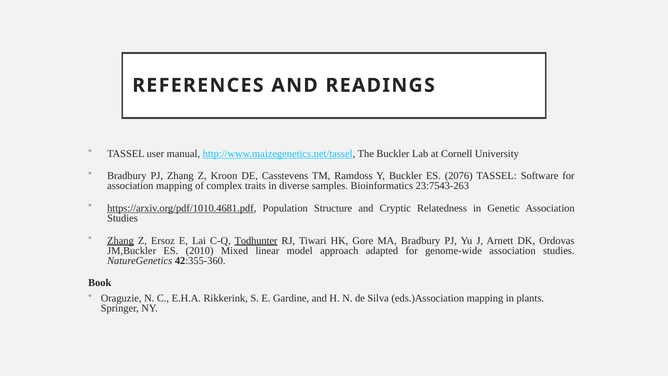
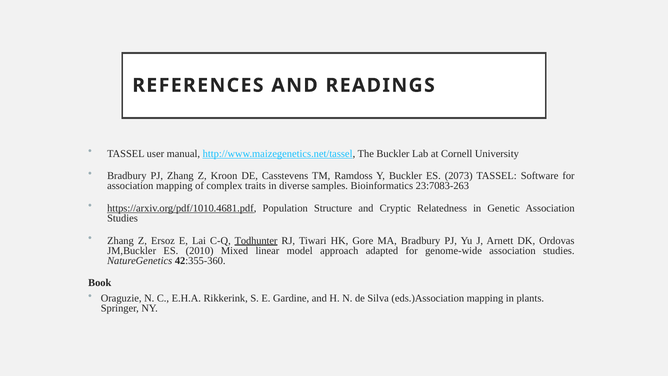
2076: 2076 -> 2073 (459, 176)
23:7543-263: 23:7543-263 -> 23:7083-263 (442, 186)
Zhang underline: present -> none (120, 240)
